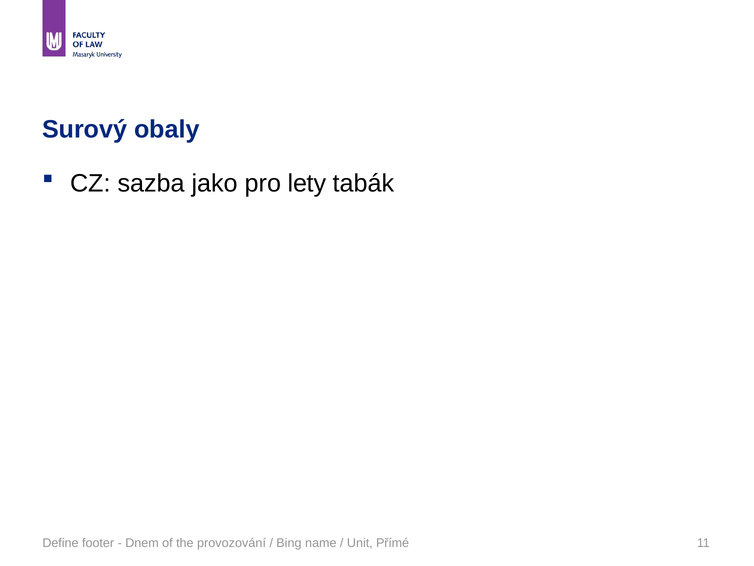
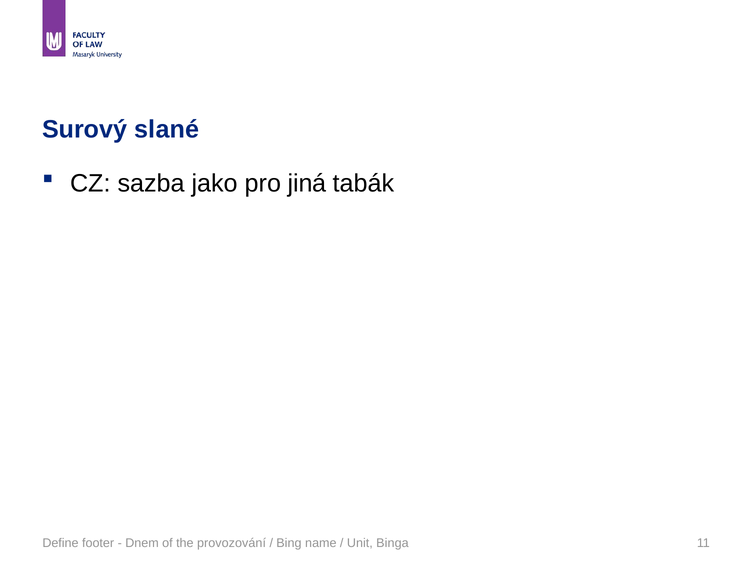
obaly: obaly -> slané (167, 129)
lety: lety -> jiná (307, 183)
Přímé: Přímé -> Binga (392, 542)
